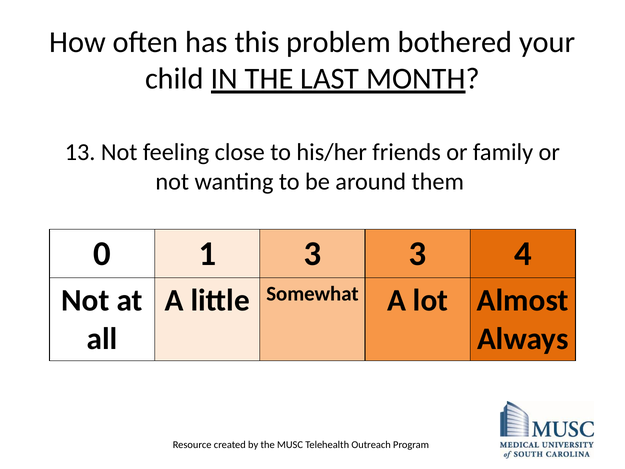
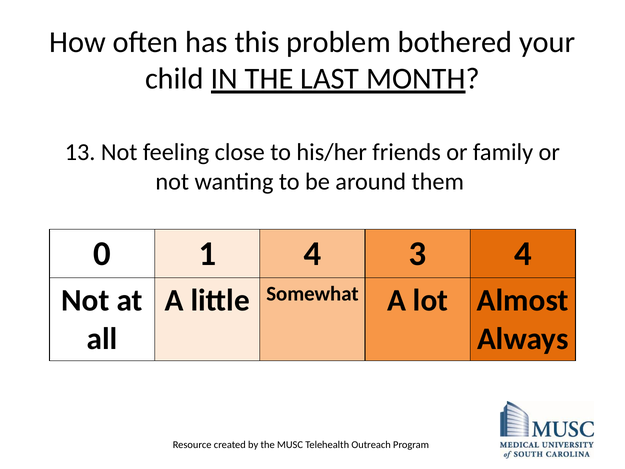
1 3: 3 -> 4 (312, 254)
